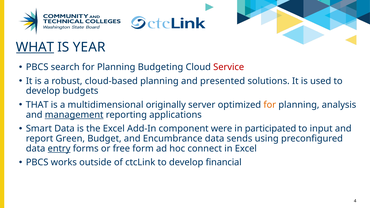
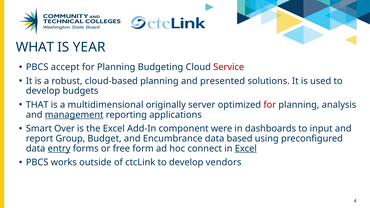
WHAT underline: present -> none (35, 47)
search: search -> accept (65, 67)
for colour: orange -> red (270, 105)
Smart Data: Data -> Over (64, 129)
participated: participated -> dashboards (270, 129)
Green: Green -> Group (70, 139)
sends: sends -> based (240, 139)
Excel underline: none -> present (246, 149)
financial: financial -> vendors (224, 162)
